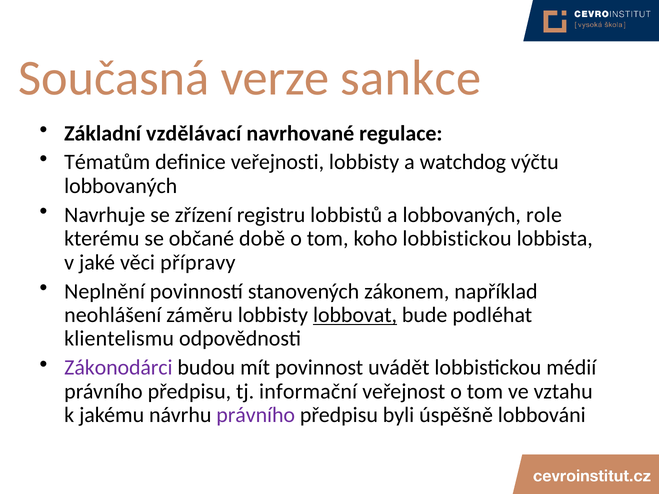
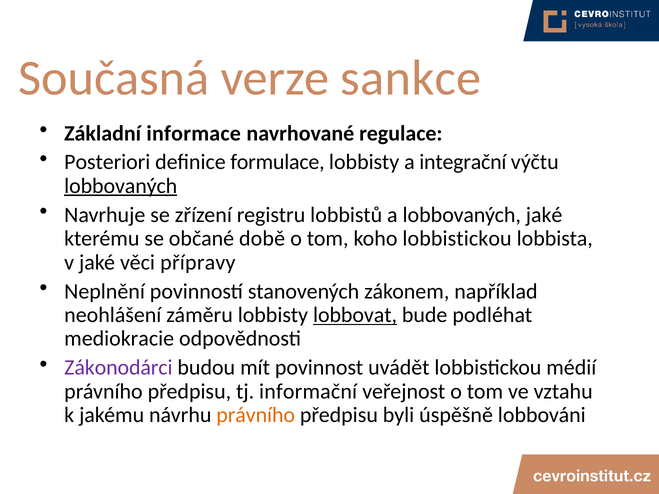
vzdělávací: vzdělávací -> informace (194, 133)
Tématům: Tématům -> Posteriori (107, 162)
veřejnosti: veřejnosti -> formulace (278, 162)
watchdog: watchdog -> integrační (463, 162)
lobbovaných underline: none -> present (121, 186)
lobbovaných role: role -> jaké (544, 215)
klientelismu: klientelismu -> mediokracie (119, 339)
právního colour: purple -> orange (256, 415)
